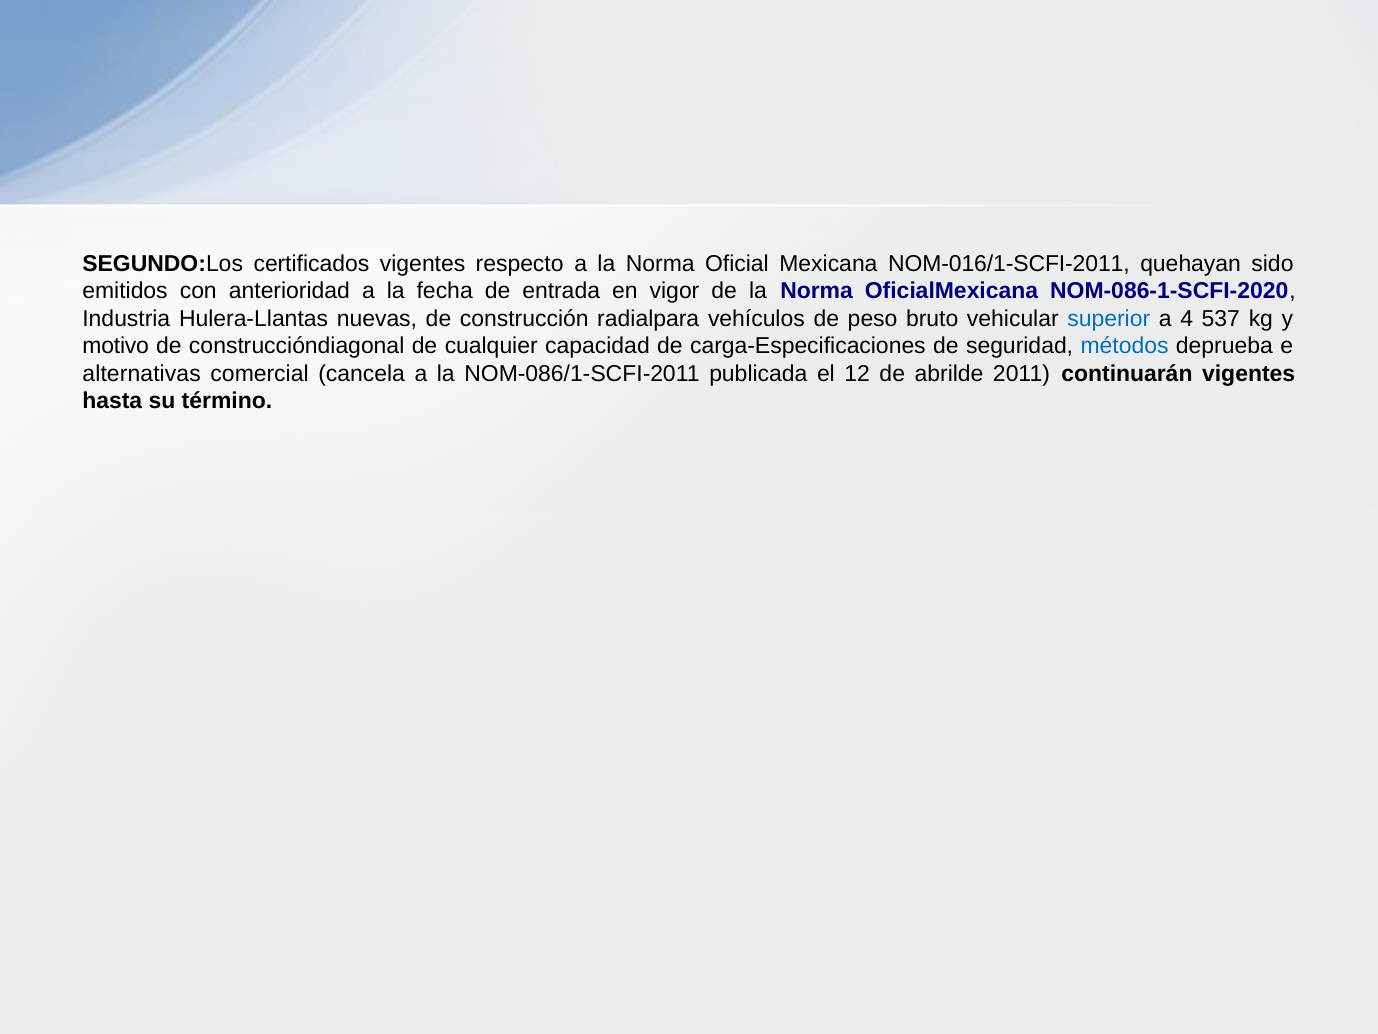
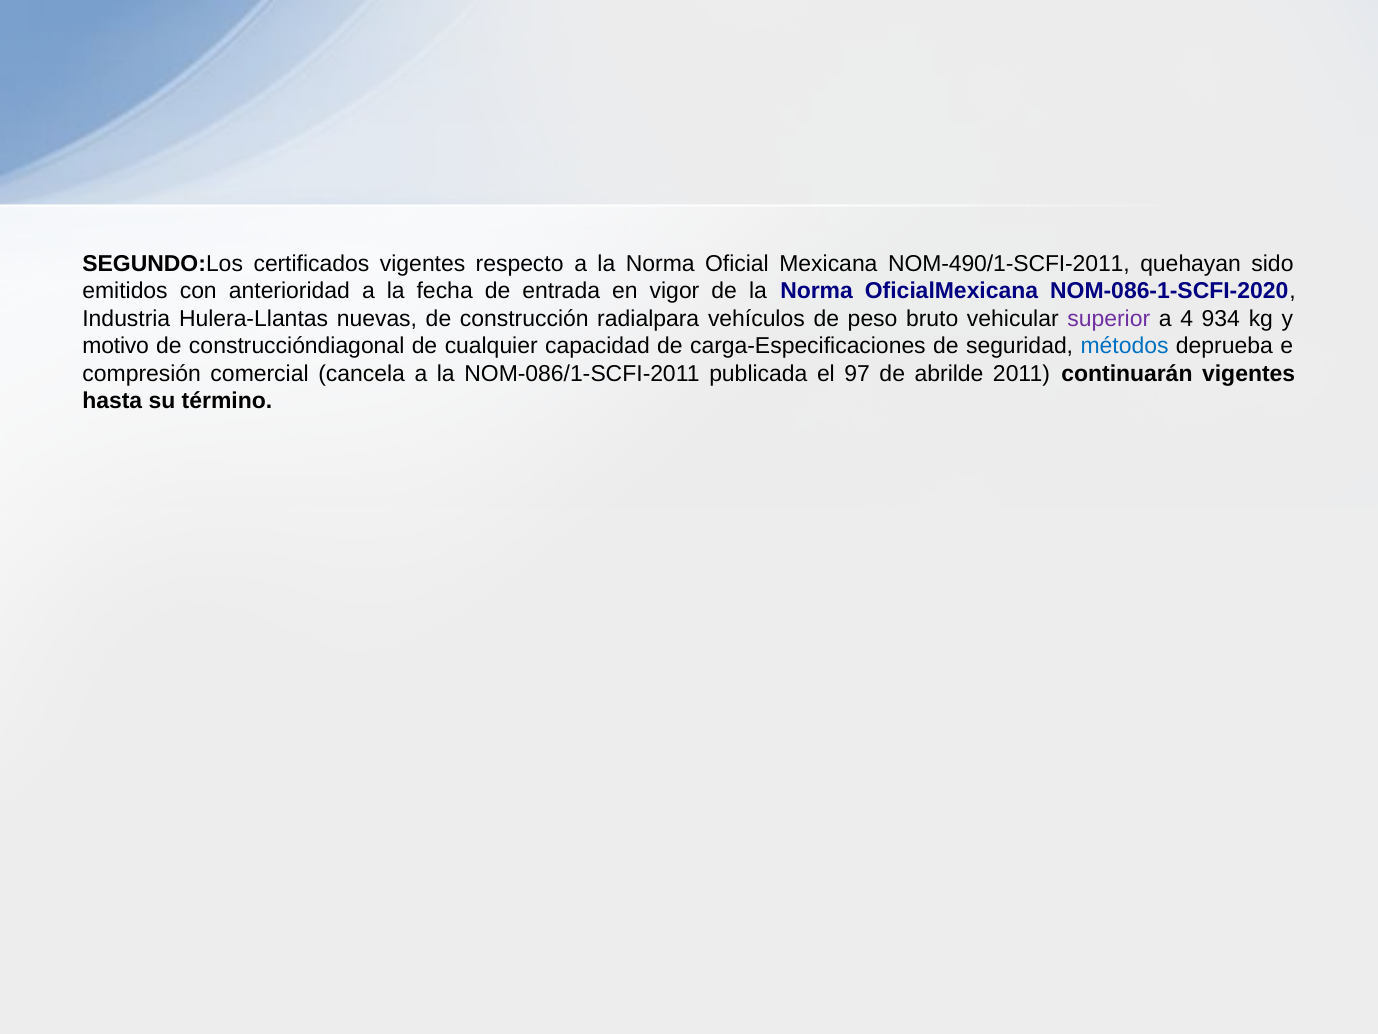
NOM-016/1-SCFI-2011: NOM-016/1-SCFI-2011 -> NOM-490/1-SCFI-2011 (1009, 263)
superior colour: blue -> purple (1109, 318)
537: 537 -> 934 (1221, 318)
alternativas: alternativas -> compresión (142, 374)
12: 12 -> 97 (857, 374)
